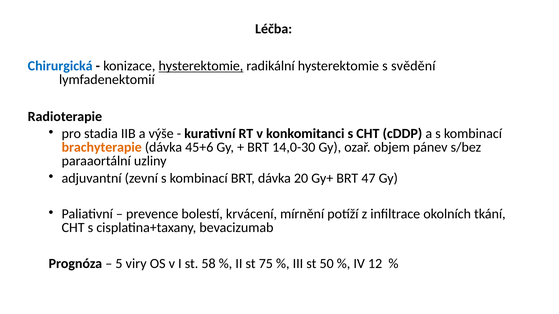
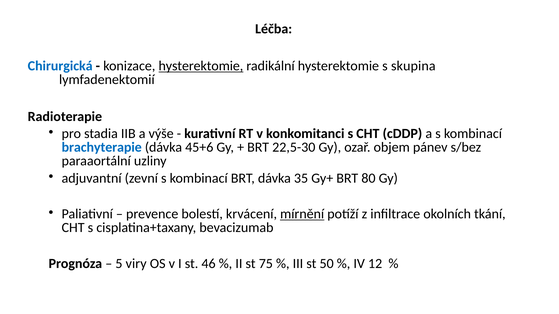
svědění: svědění -> skupina (413, 66)
brachyterapie colour: orange -> blue (102, 147)
14,0-30: 14,0-30 -> 22,5-30 (294, 147)
20: 20 -> 35 (301, 178)
47: 47 -> 80 (368, 178)
mírnění underline: none -> present (302, 214)
58: 58 -> 46 (209, 264)
